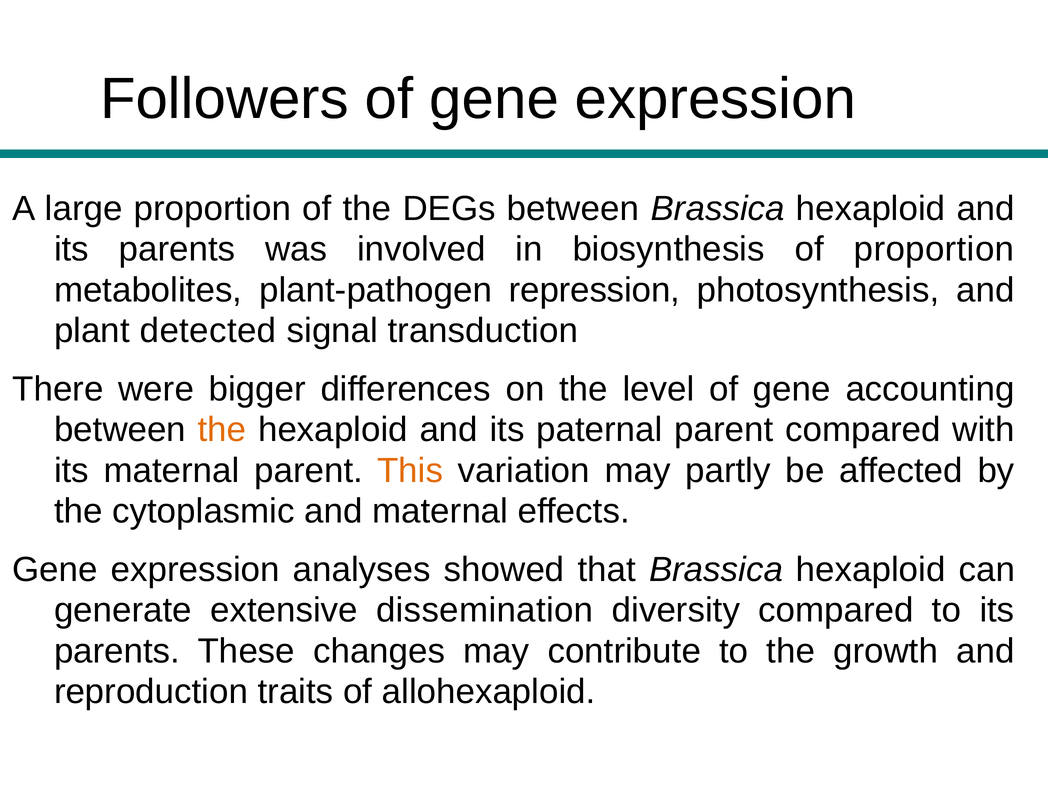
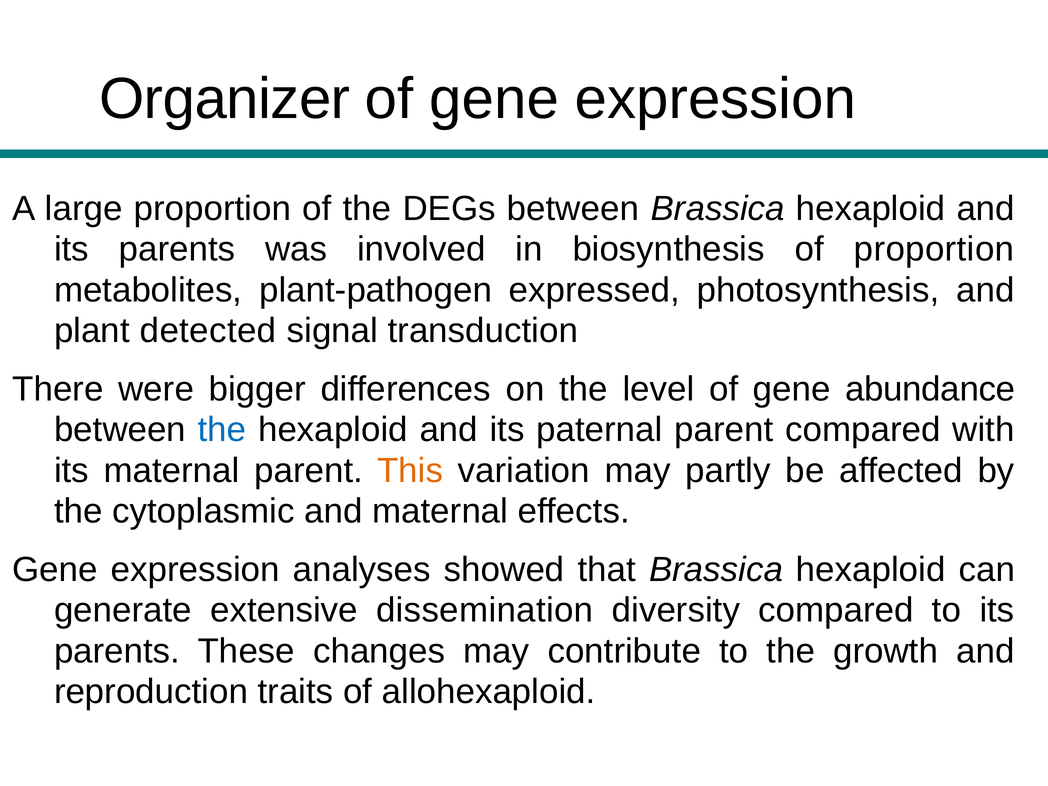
Followers: Followers -> Organizer (225, 99)
repression: repression -> expressed (594, 290)
accounting: accounting -> abundance (930, 389)
the colour: orange -> blue (222, 430)
